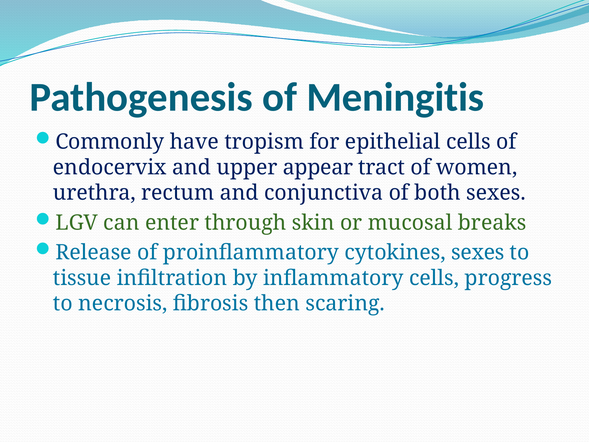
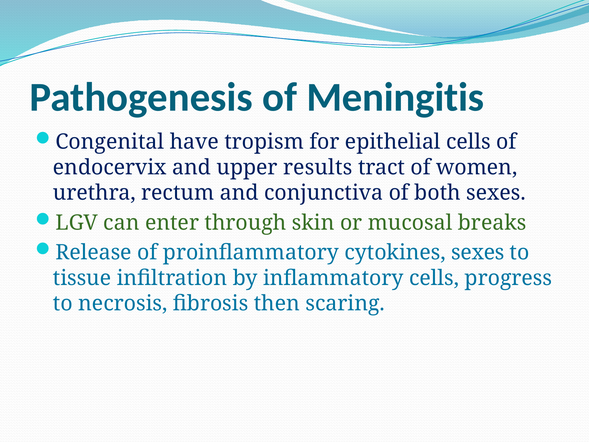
Commonly: Commonly -> Congenital (110, 142)
appear: appear -> results (318, 167)
